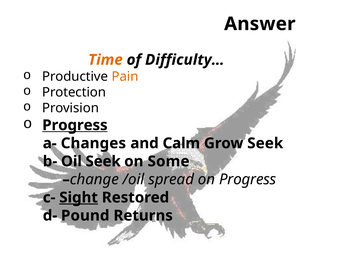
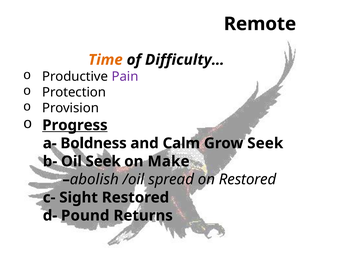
Answer: Answer -> Remote (260, 24)
Pain colour: orange -> purple (125, 77)
Changes: Changes -> Boldness (94, 143)
Some: Some -> Make (169, 162)
change: change -> abolish (94, 180)
on Progress: Progress -> Restored (248, 180)
Sight underline: present -> none (79, 198)
